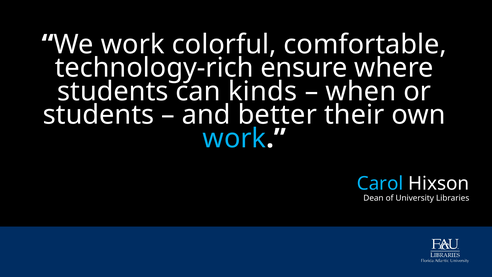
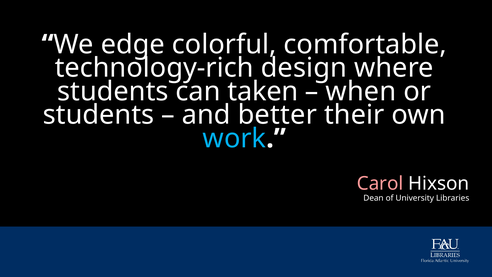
We work: work -> edge (133, 44)
ensure: ensure -> design (304, 68)
kinds: kinds -> taken (263, 91)
Carol colour: light blue -> pink (380, 183)
